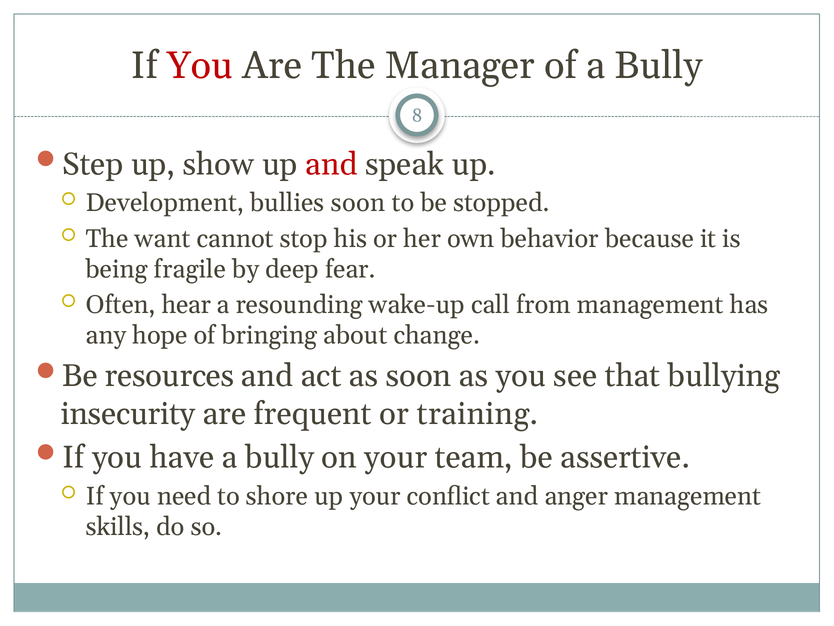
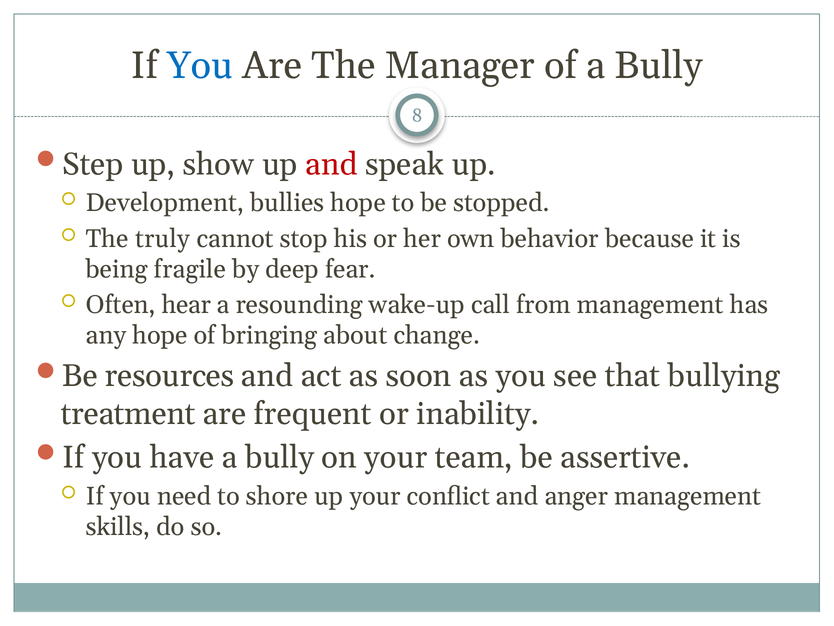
You colour: red -> blue (200, 66)
bullies soon: soon -> hope (358, 203)
want: want -> truly (162, 238)
insecurity: insecurity -> treatment (128, 413)
training: training -> inability (478, 413)
